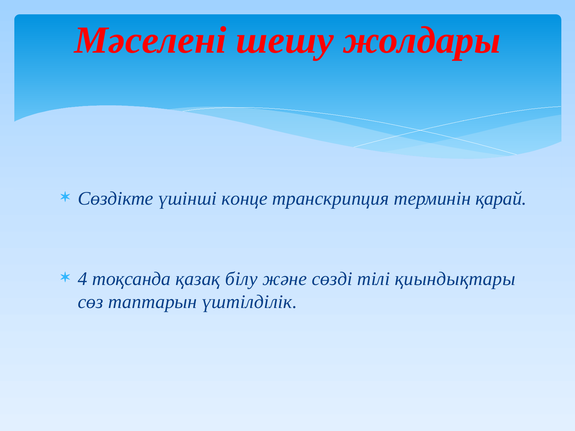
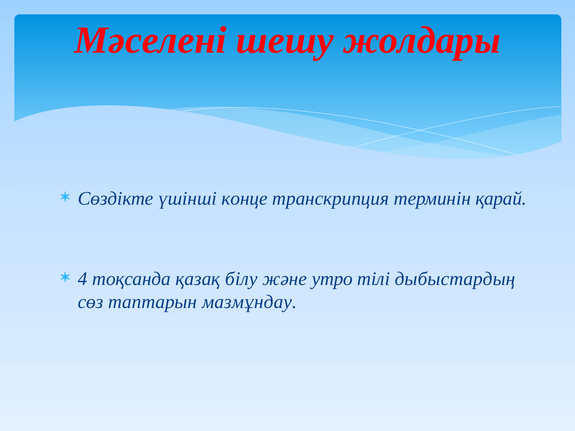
сөзді: сөзді -> утро (332, 279)
қиындықтары: қиындықтары -> дыбыстардың (455, 279)
үштілділік: үштілділік -> мазмұндау (249, 302)
